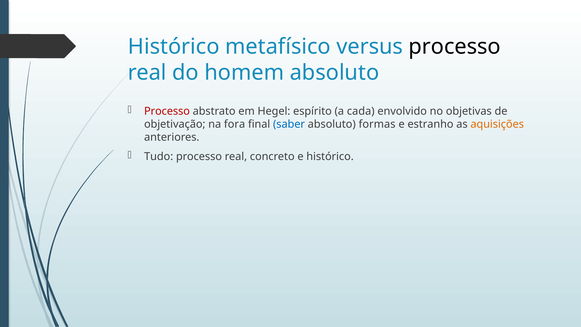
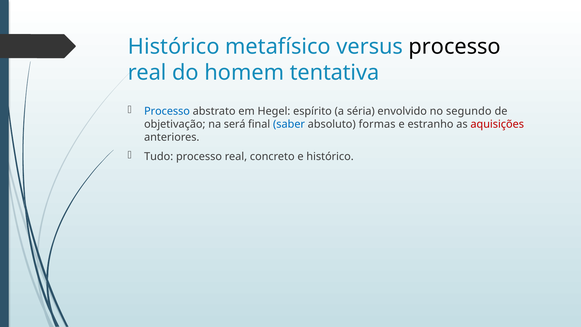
homem absoluto: absoluto -> tentativa (335, 73)
Processo colour: red -> blue (167, 111)
cada: cada -> séria (361, 111)
objetivas: objetivas -> segundo (469, 111)
fora: fora -> será (235, 124)
aquisições colour: orange -> red (497, 124)
